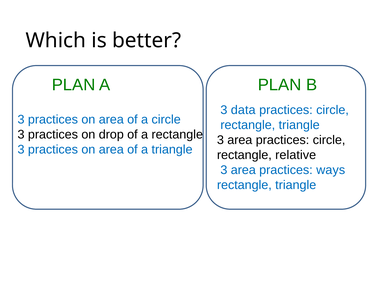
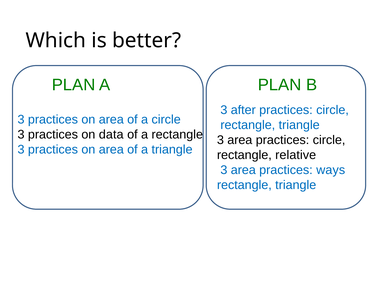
data: data -> after (243, 110)
drop: drop -> data (111, 135)
